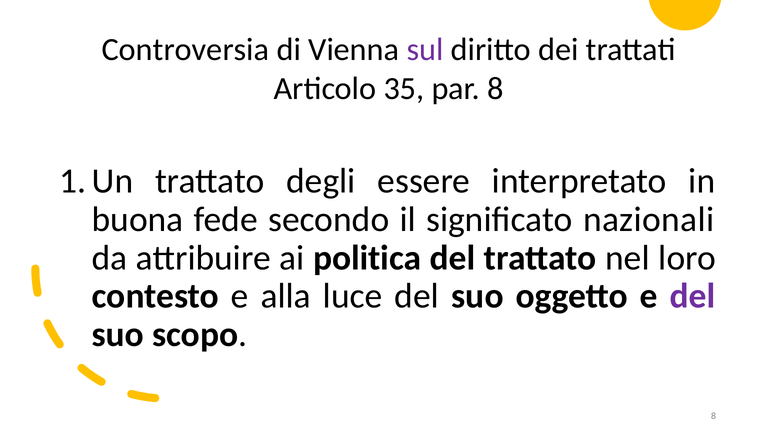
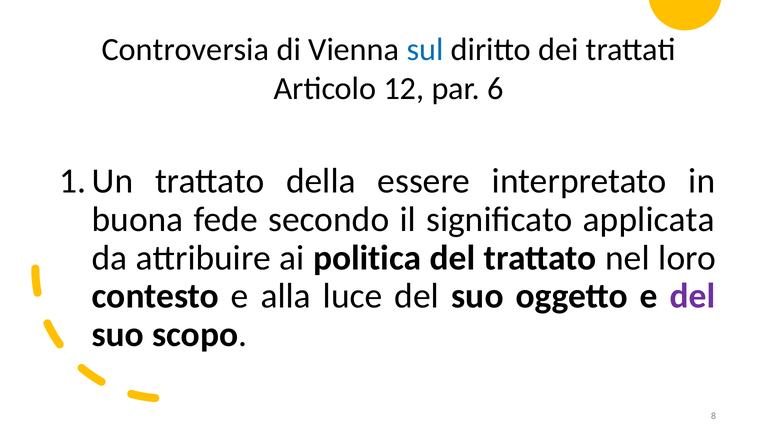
sul colour: purple -> blue (425, 50)
35: 35 -> 12 (404, 88)
par 8: 8 -> 6 (495, 88)
degli: degli -> della (321, 181)
nazionali: nazionali -> applicata (649, 219)
